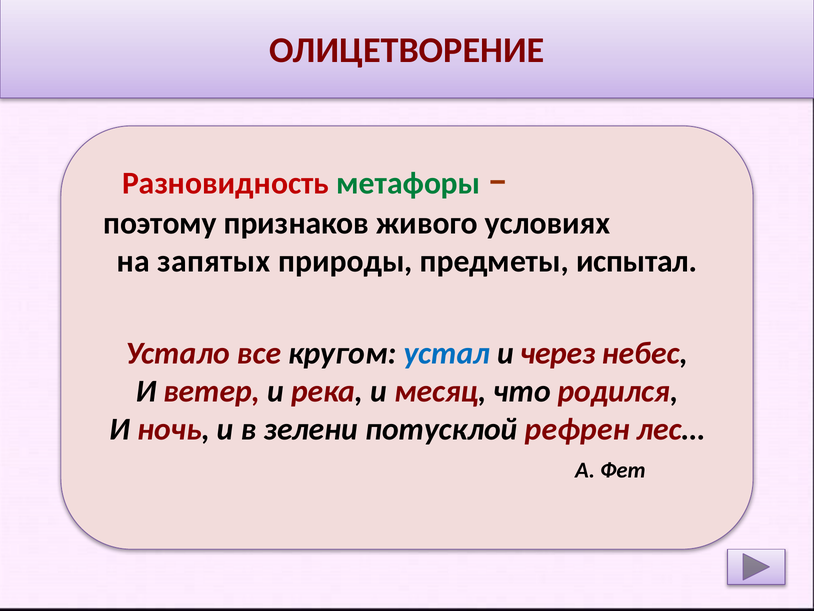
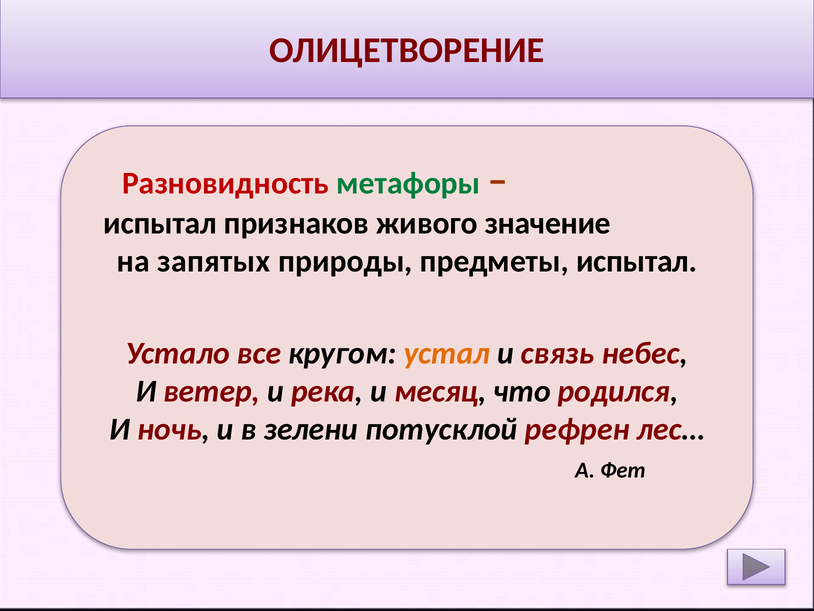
поэтому: поэтому -> испытал (160, 223)
условиях: условиях -> значение (548, 223)
устал colour: blue -> orange (447, 353)
через: через -> связь (558, 353)
